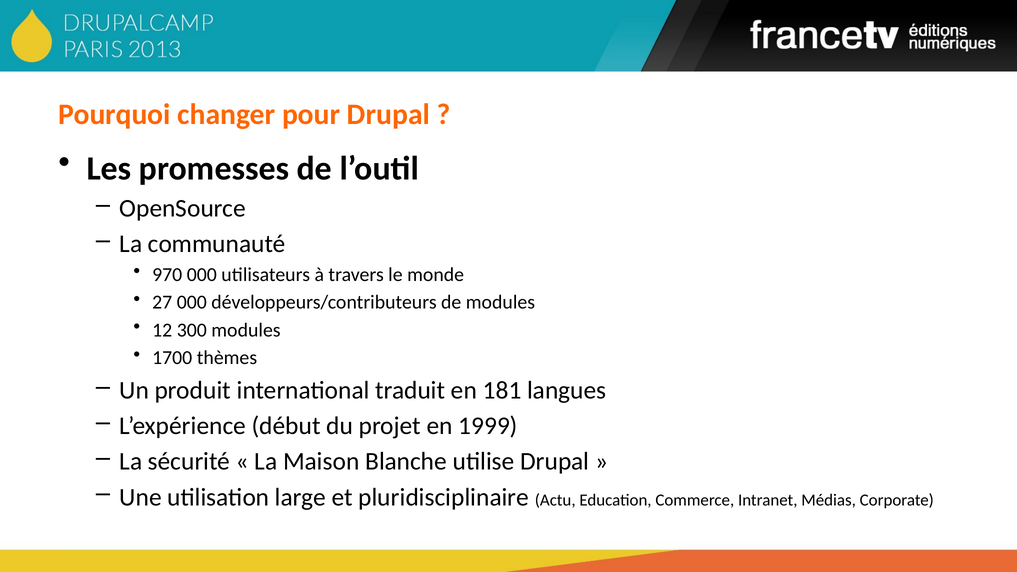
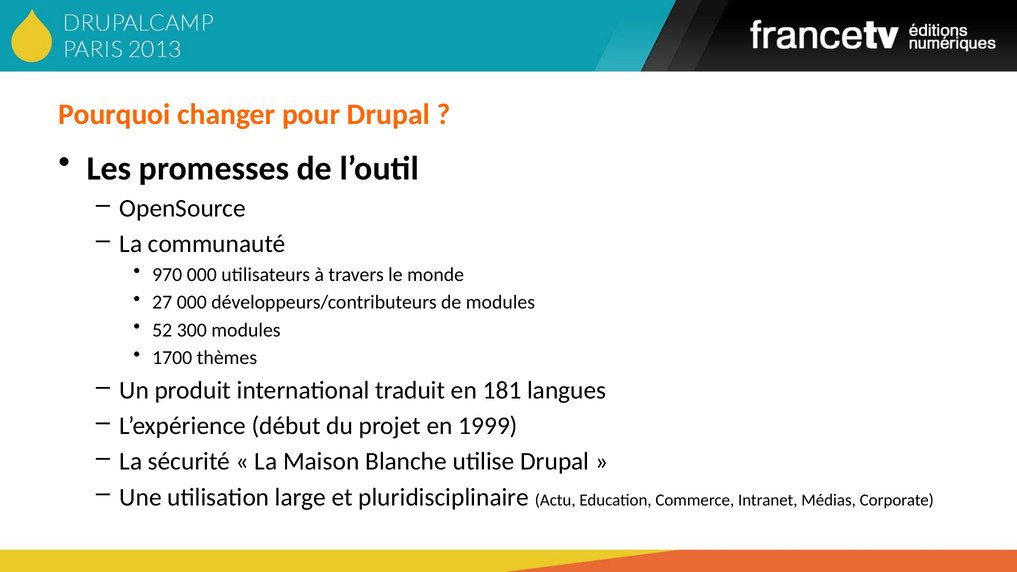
12: 12 -> 52 (162, 330)
